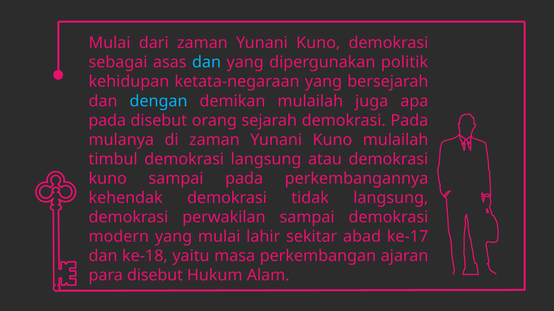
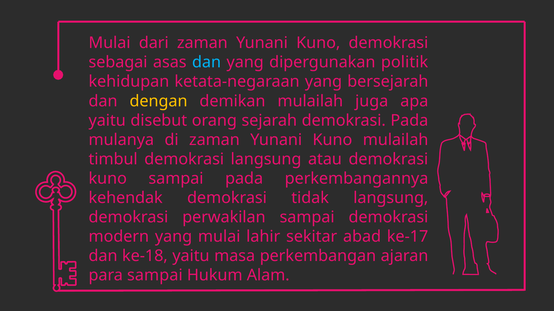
dengan colour: light blue -> yellow (159, 101)
pada: pada -> yaitu (107, 121)
para disebut: disebut -> sampai (155, 276)
